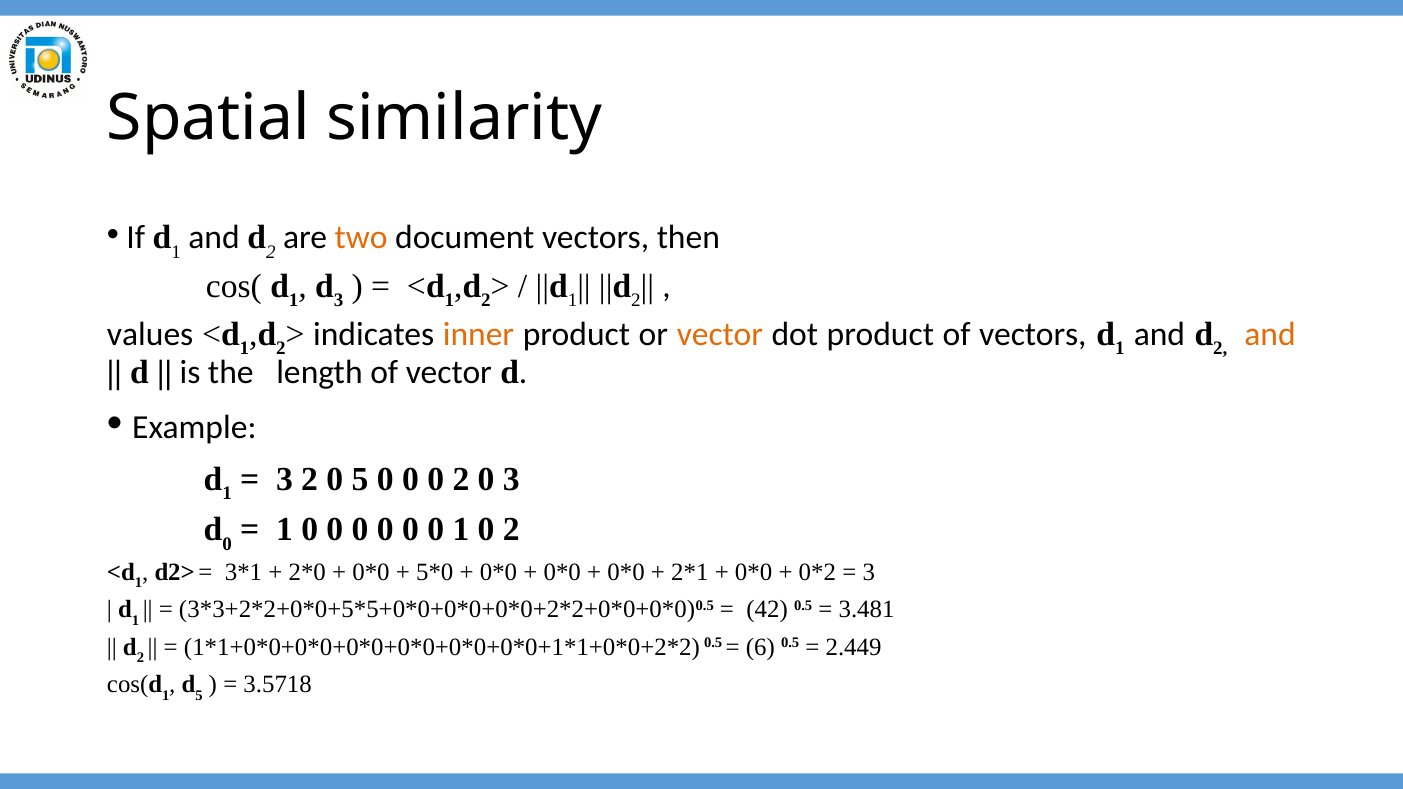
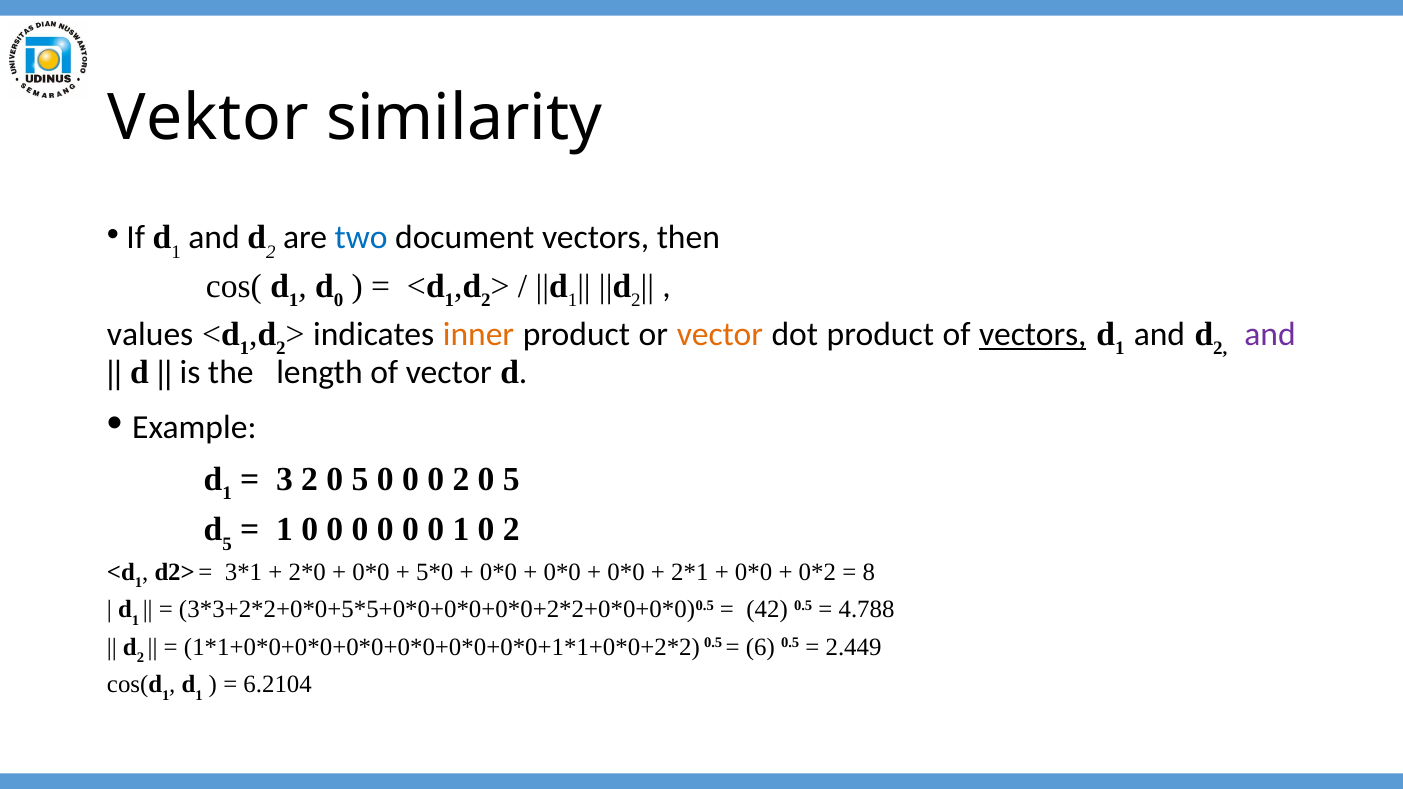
Spatial: Spatial -> Vektor (208, 118)
two colour: orange -> blue (361, 238)
d 3: 3 -> 0 (339, 301)
vectors underline: none -> present (1033, 334)
and colour: orange -> purple (1270, 334)
0 2 0 3: 3 -> 5 (511, 479)
d 0: 0 -> 5 (227, 544)
3: 3 -> 8 (869, 572)
3.481: 3.481 -> 4.788 (867, 610)
5: 5 -> 1 (199, 696)
3.5718: 3.5718 -> 6.2104 (278, 685)
